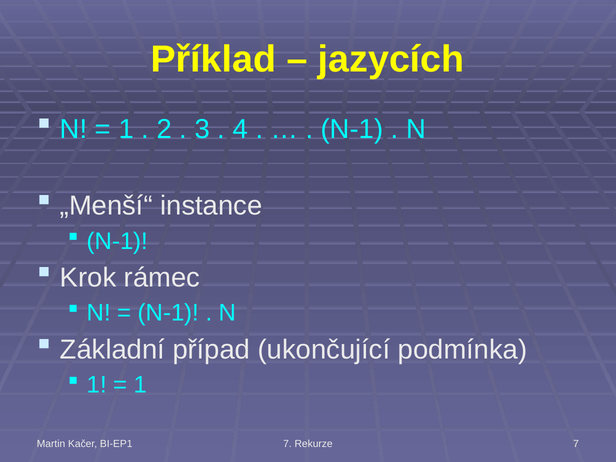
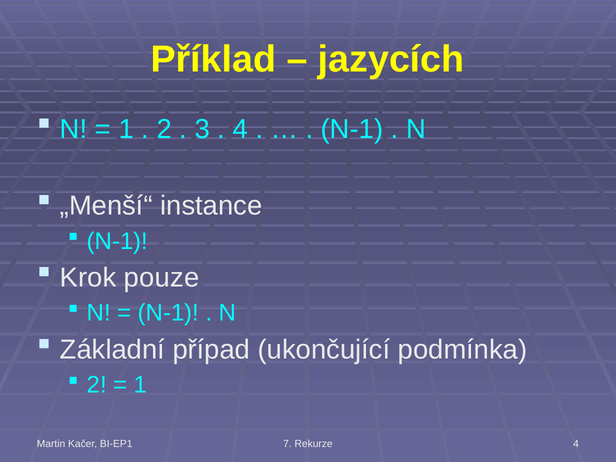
rámec: rámec -> pouze (162, 278)
1: 1 -> 2 (97, 385)
Rekurze 7: 7 -> 4 (576, 444)
